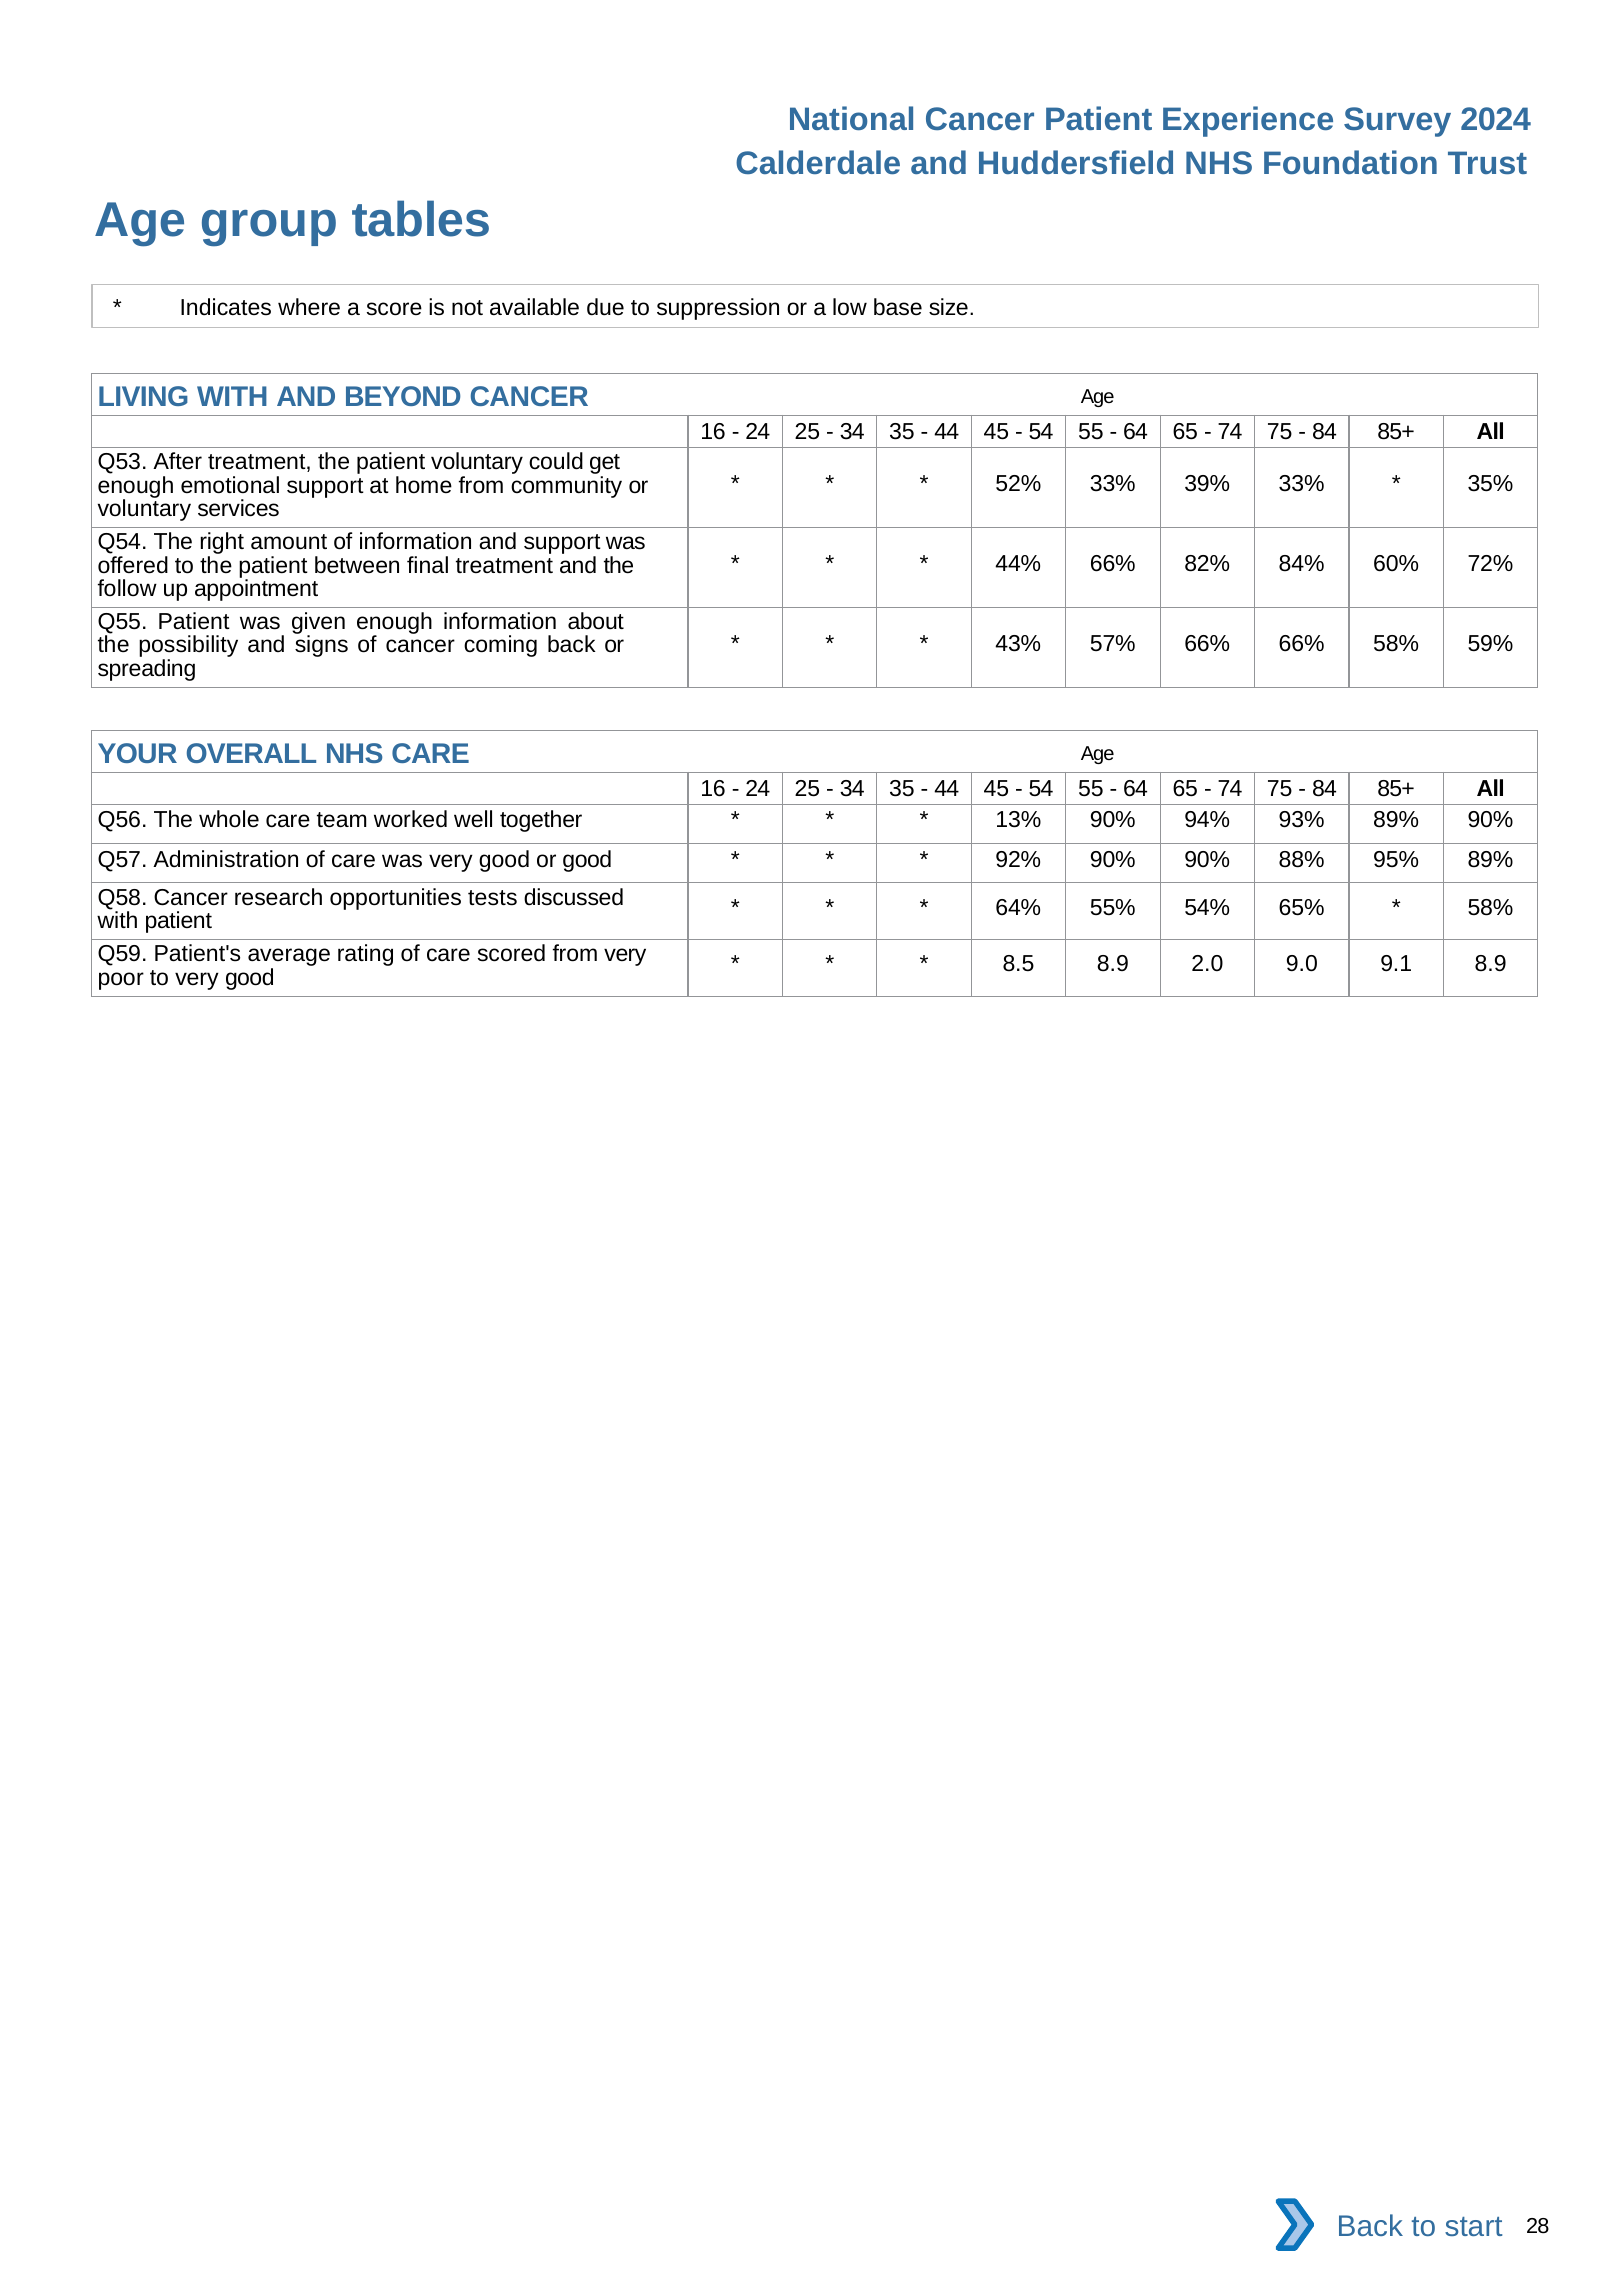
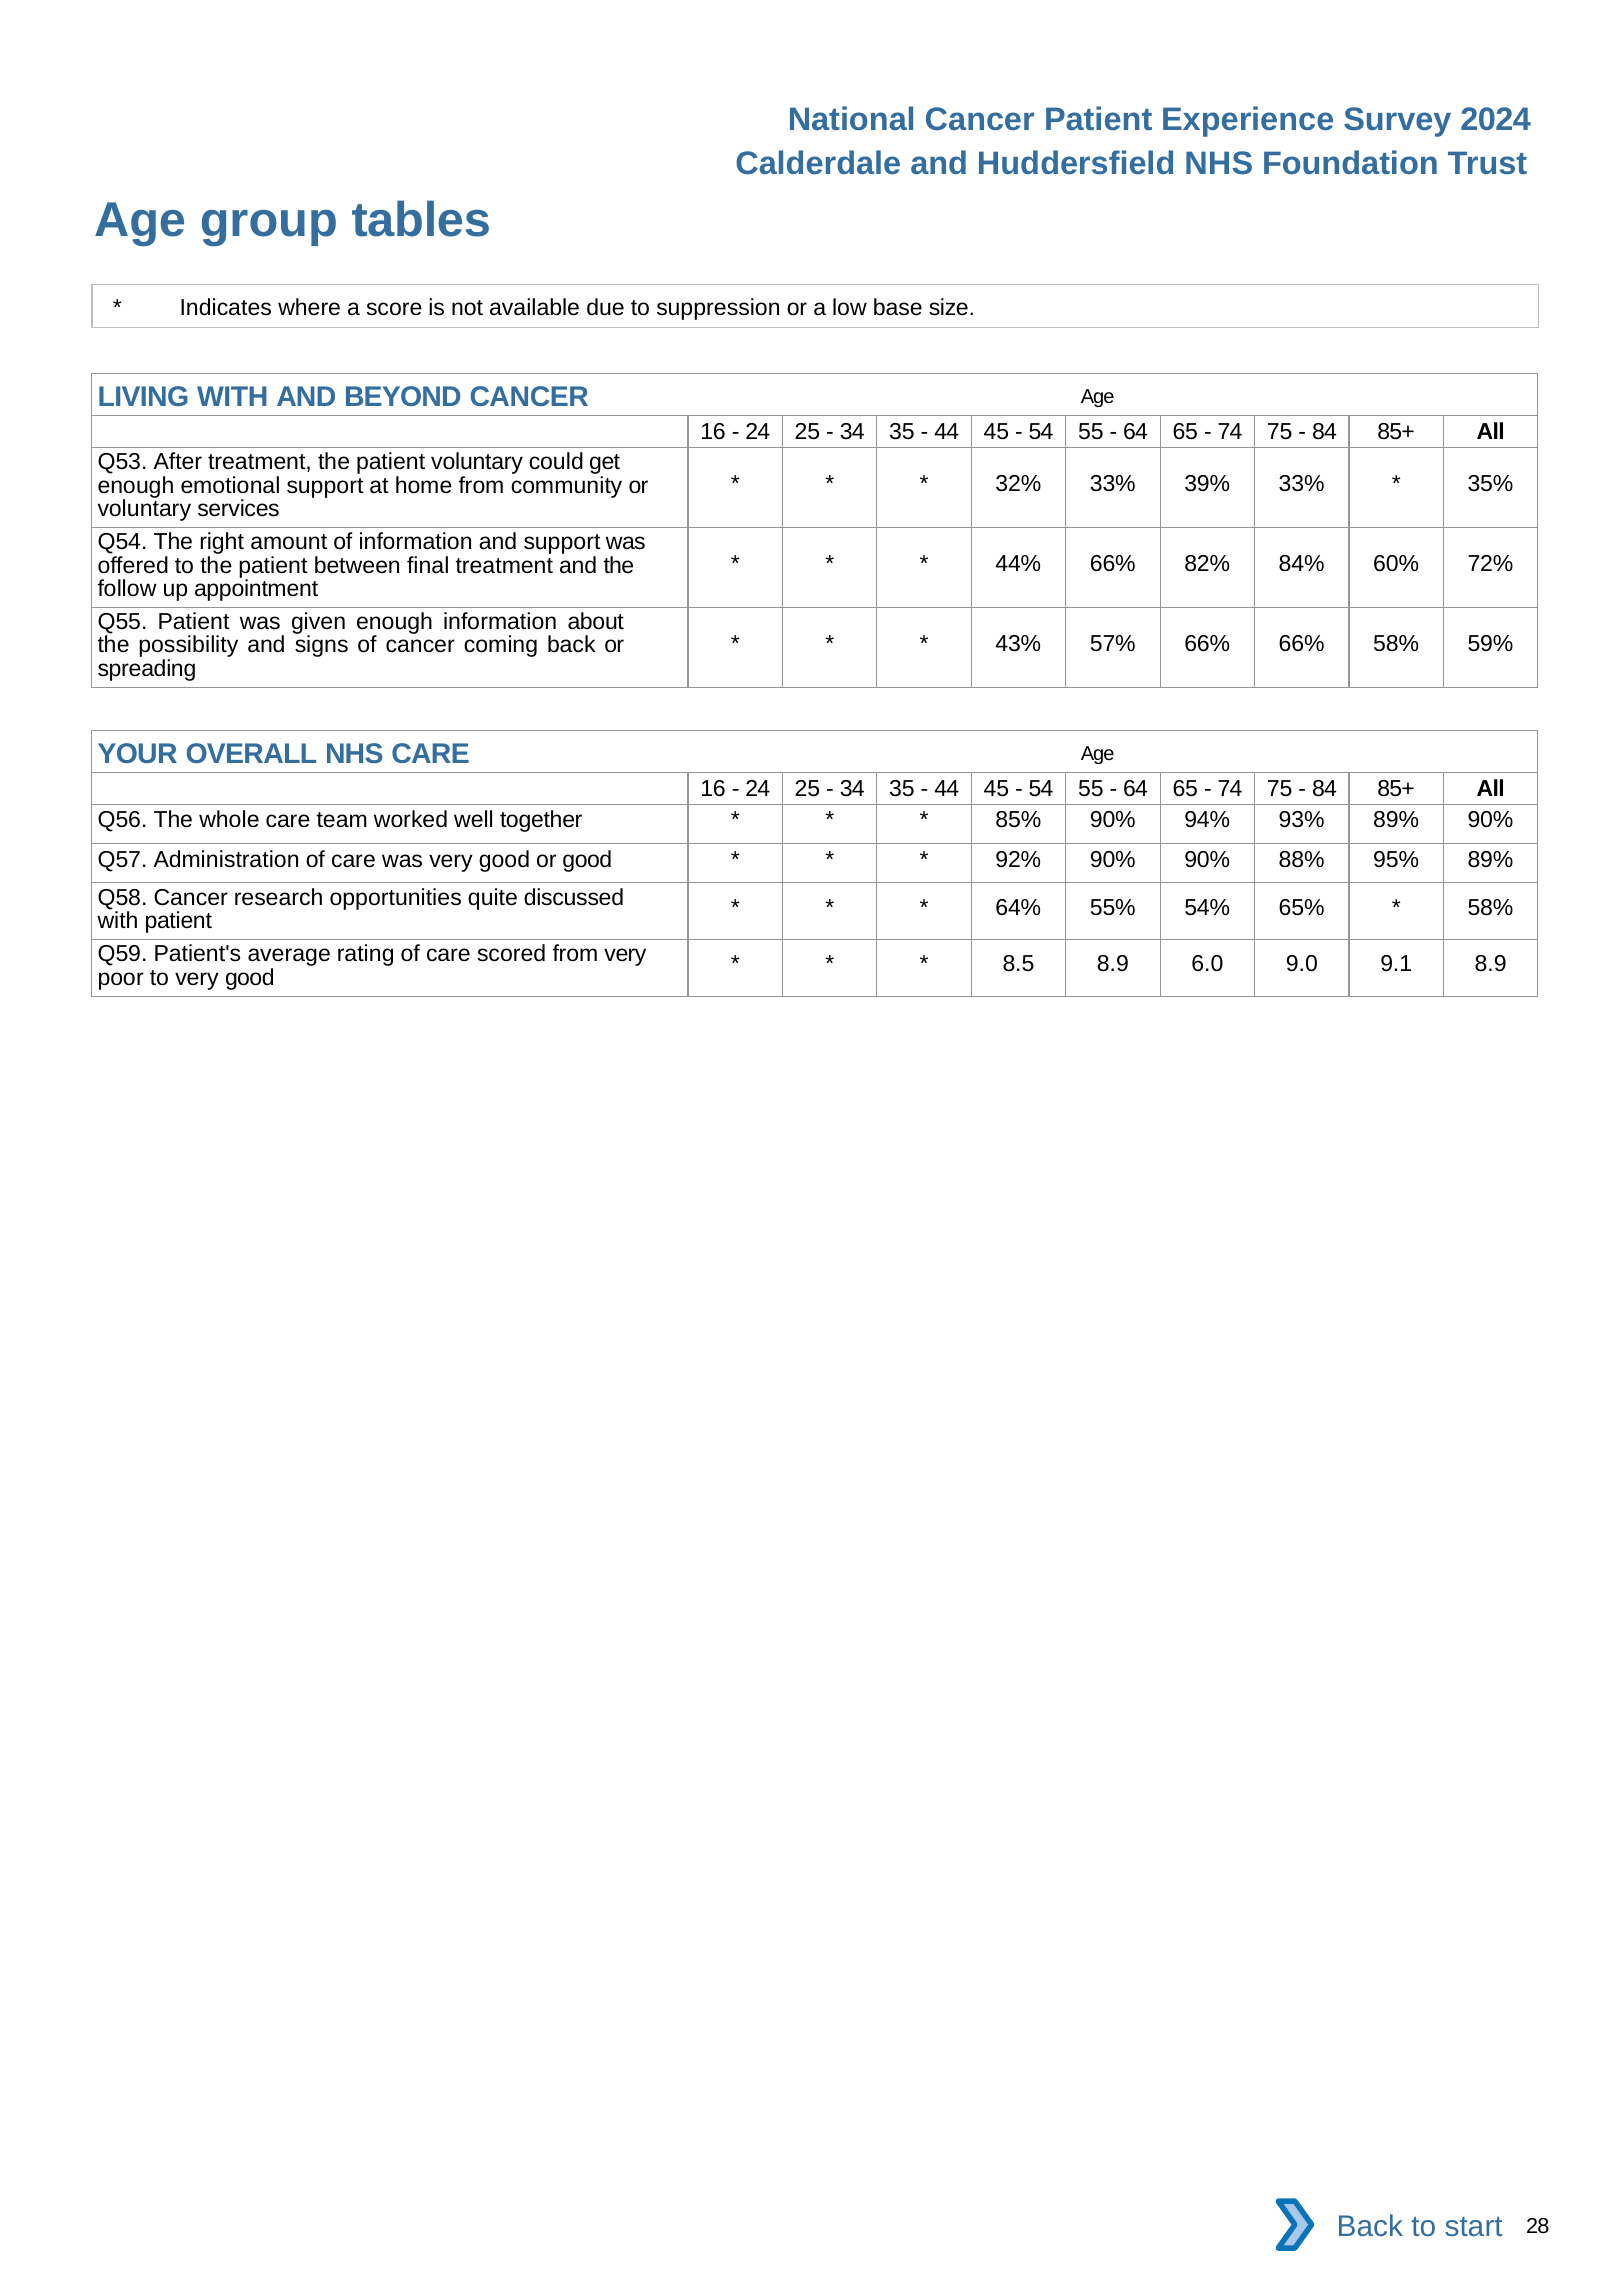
52%: 52% -> 32% (1018, 484)
13%: 13% -> 85% (1018, 820)
tests: tests -> quite (493, 898)
2.0: 2.0 -> 6.0 (1207, 964)
